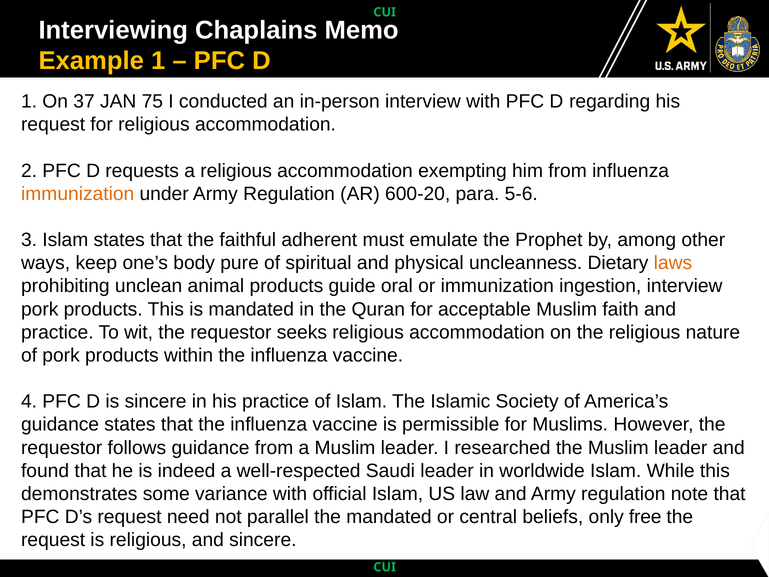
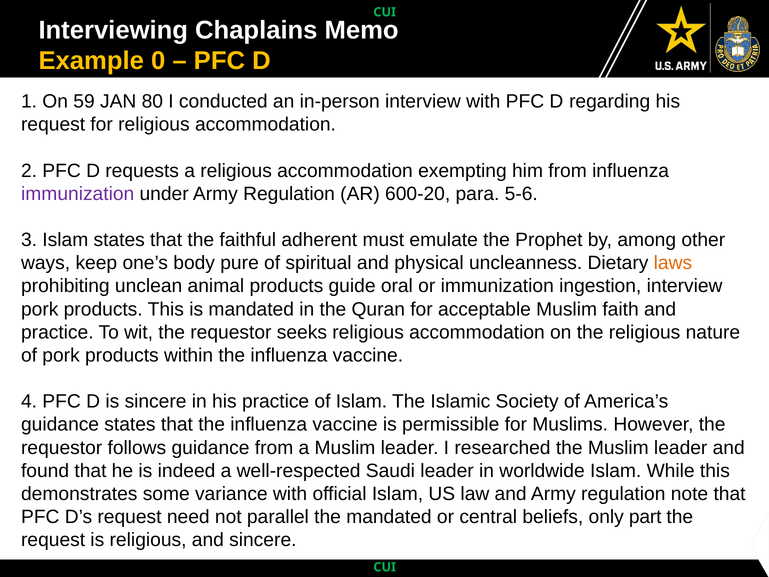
Example 1: 1 -> 0 (158, 61)
37: 37 -> 59 (84, 101)
75: 75 -> 80 (152, 101)
immunization colour: orange -> purple (78, 194)
free: free -> part (645, 517)
